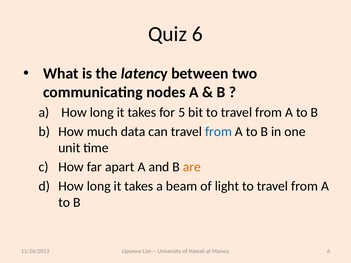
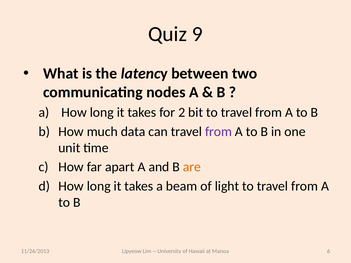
Quiz 6: 6 -> 9 (197, 34)
5: 5 -> 2 (182, 113)
from colour: blue -> purple (219, 132)
